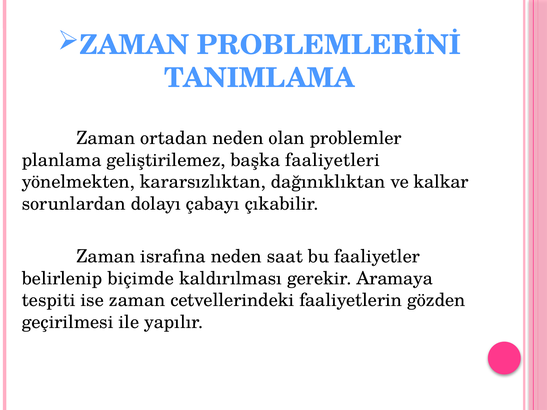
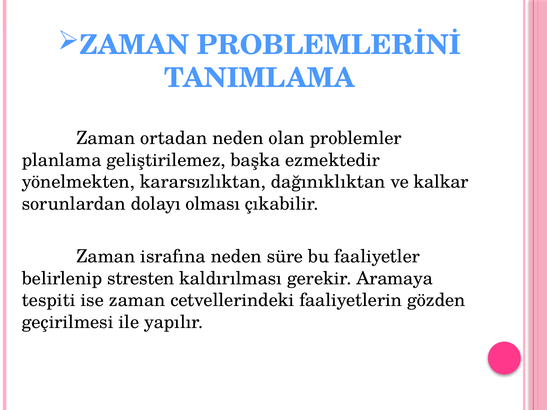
faaliyetleri: faaliyetleri -> ezmektedir (333, 160)
çabayı: çabayı -> olması (213, 204)
saat: saat -> süre (285, 257)
biçimde: biçimde -> stresten (141, 279)
